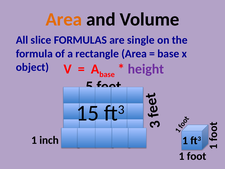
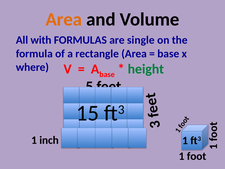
slice: slice -> with (41, 40)
object: object -> where (32, 67)
height colour: purple -> green (146, 69)
